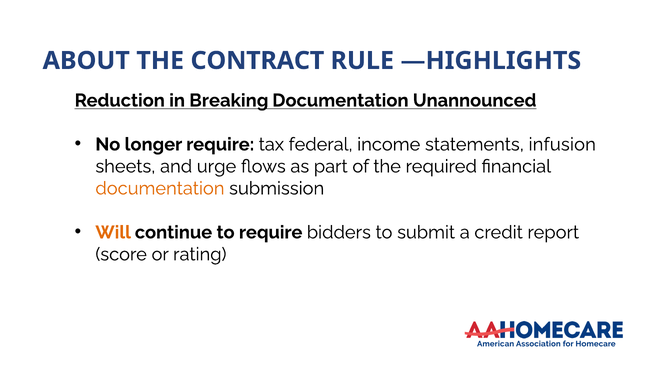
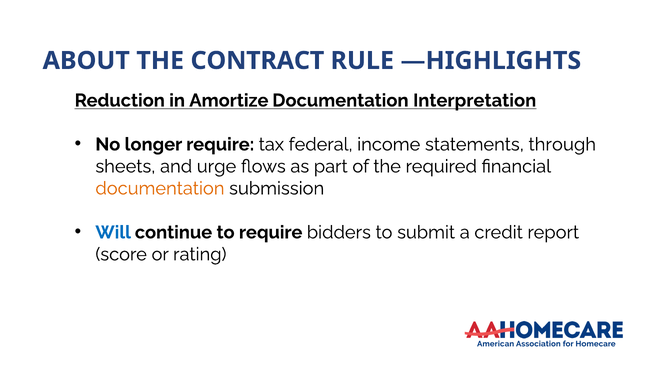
Breaking: Breaking -> Amortize (229, 101)
Unannounced: Unannounced -> Interpretation (475, 101)
infusion: infusion -> through (562, 145)
Will colour: orange -> blue (113, 232)
